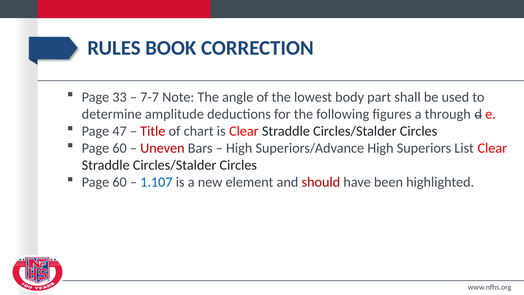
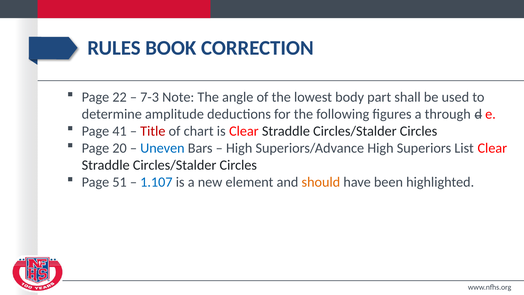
33: 33 -> 22 (120, 97)
7-7: 7-7 -> 7-3 (150, 97)
47: 47 -> 41 (120, 131)
60: 60 -> 20 (120, 148)
Uneven colour: red -> blue (162, 148)
60: 60 -> 51 (120, 182)
should colour: red -> orange (321, 182)
